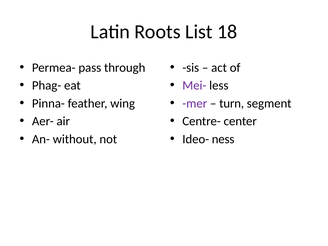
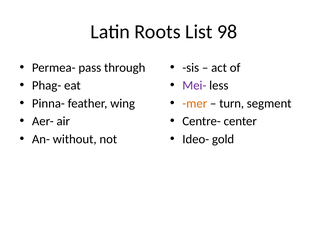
18: 18 -> 98 (227, 32)
mer colour: purple -> orange (195, 103)
ness: ness -> gold (223, 139)
